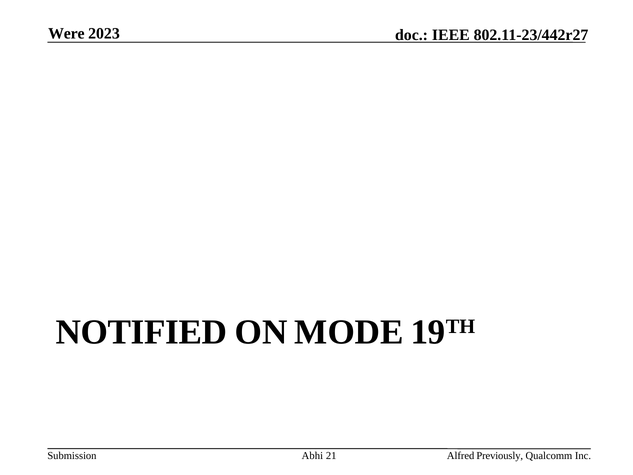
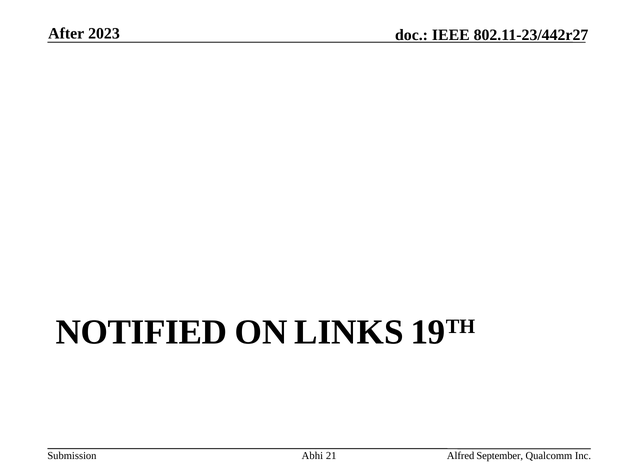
Were: Were -> After (66, 34)
MODE: MODE -> LINKS (349, 332)
Previously: Previously -> September (500, 455)
